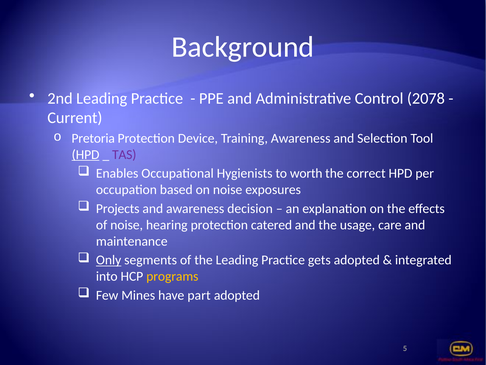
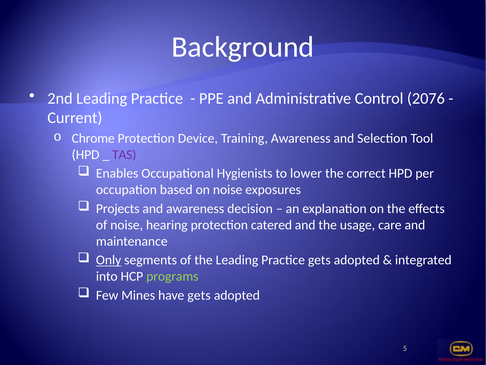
2078: 2078 -> 2076 (426, 98)
Pretoria: Pretoria -> Chrome (93, 138)
HPD underline: present -> none (86, 154)
worth: worth -> lower (306, 173)
programs colour: yellow -> light green (172, 276)
have part: part -> gets (199, 295)
